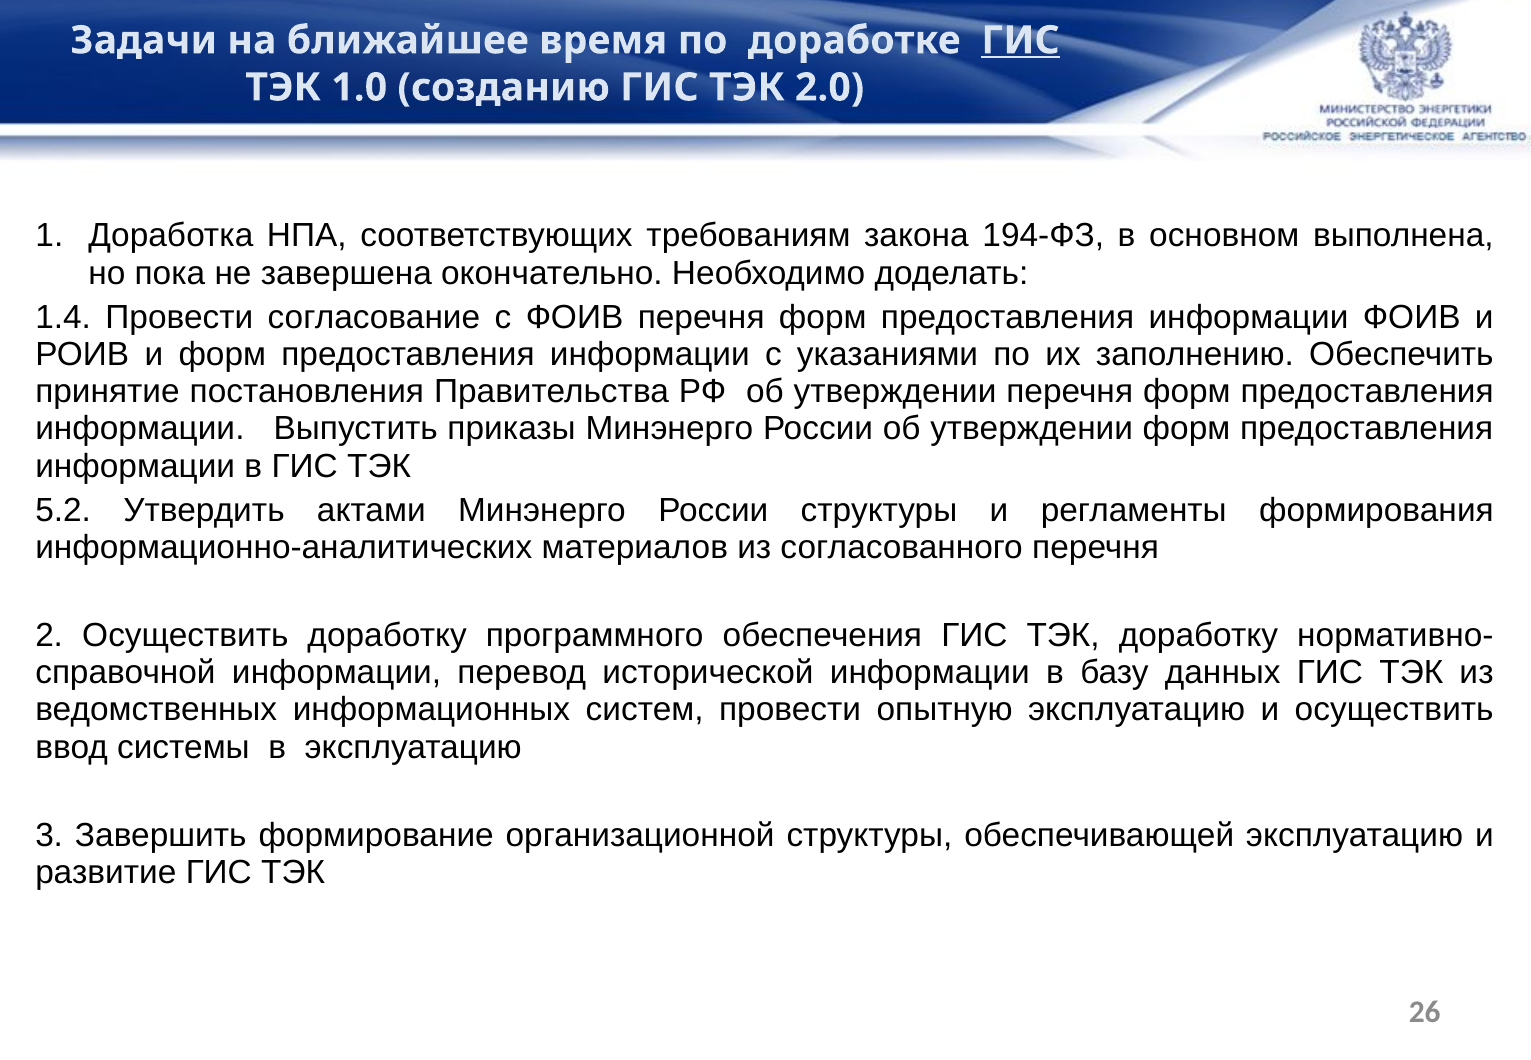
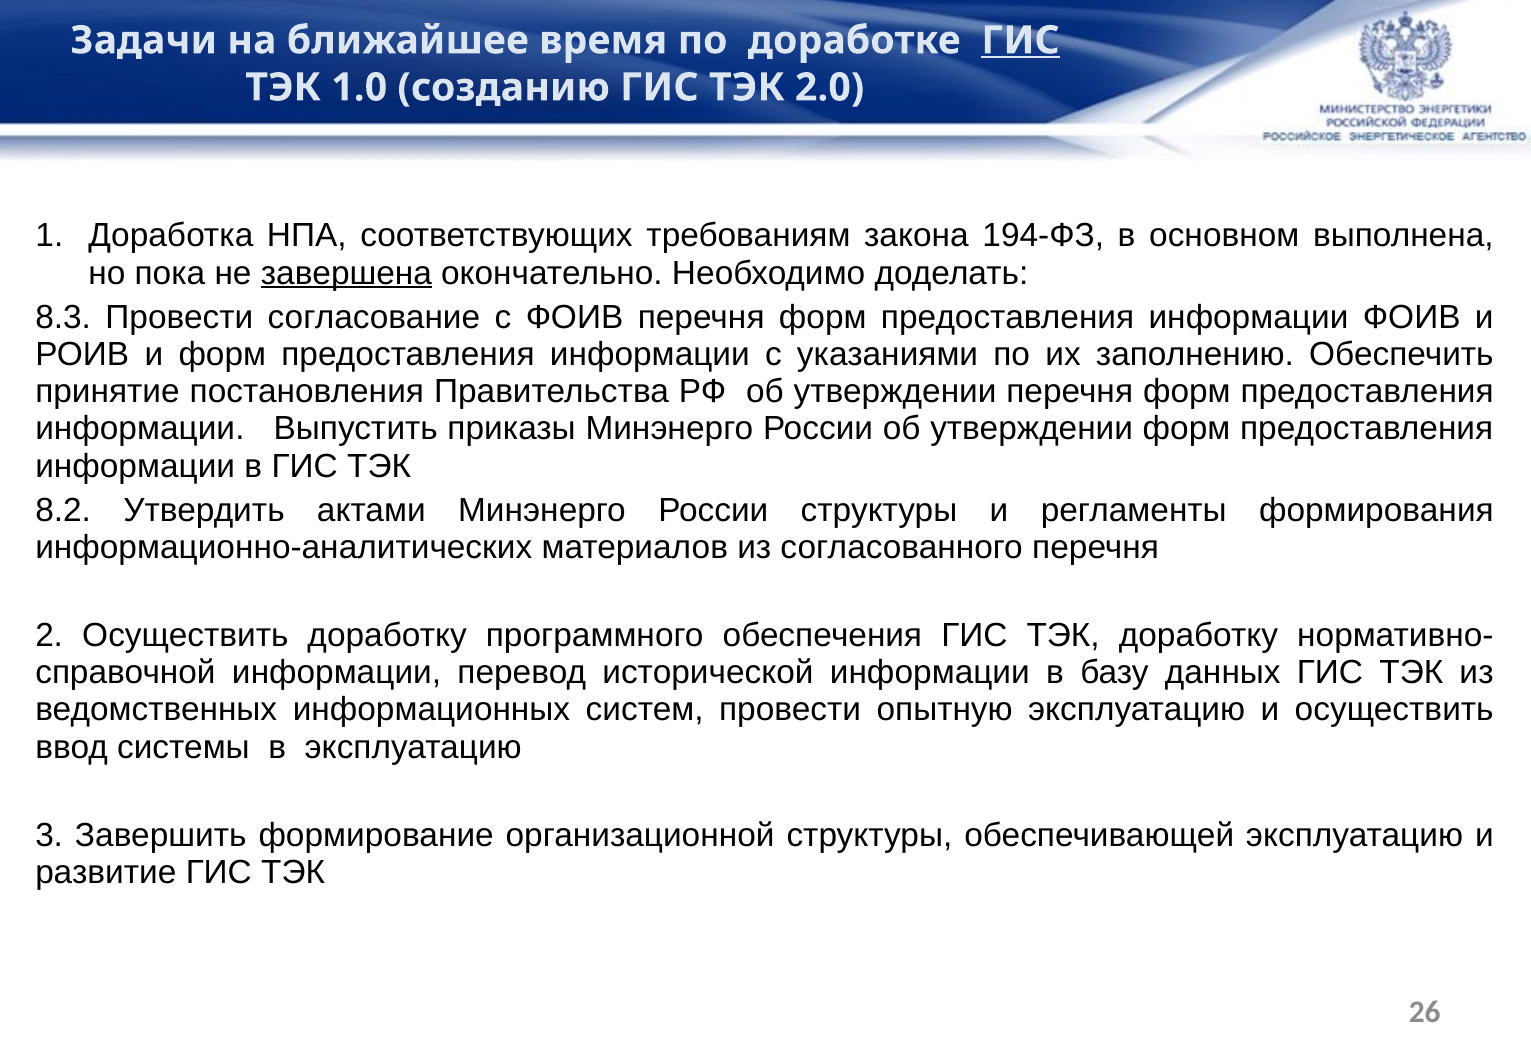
завершена underline: none -> present (346, 273)
1.4: 1.4 -> 8.3 (63, 317)
5.2: 5.2 -> 8.2 (63, 510)
